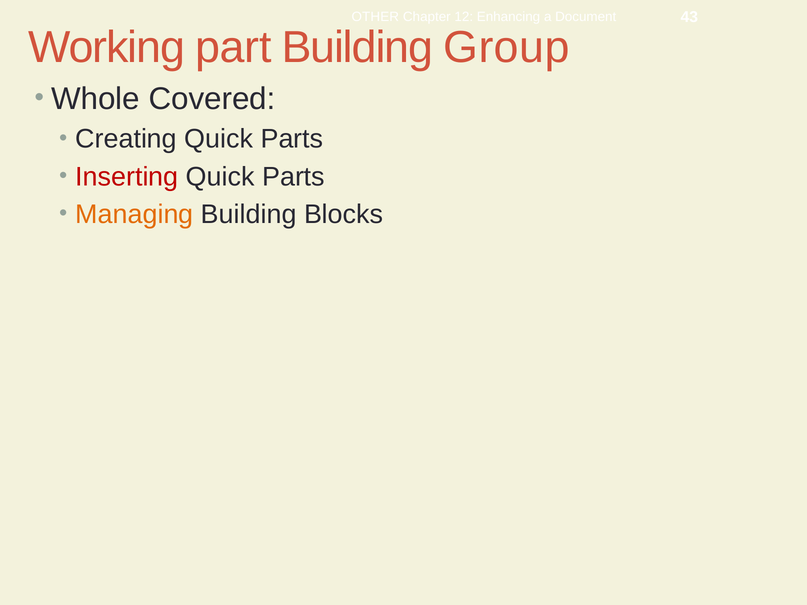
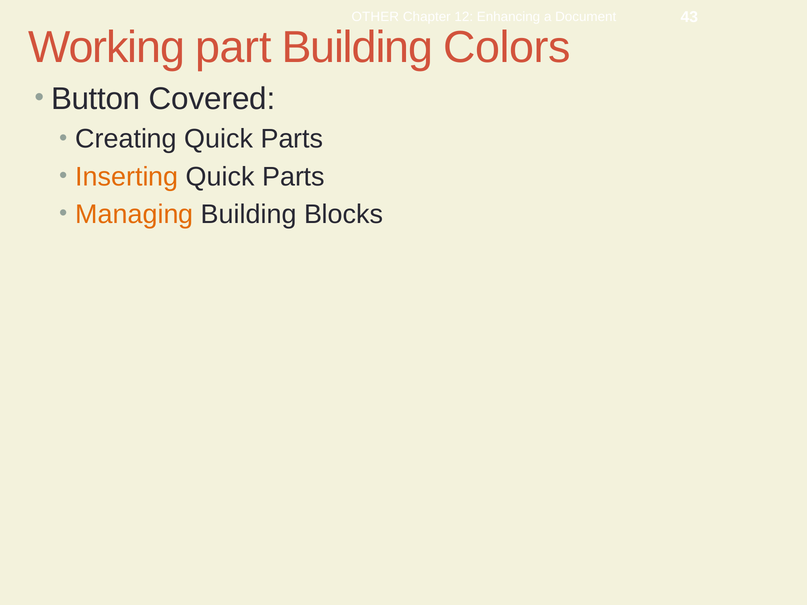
Group: Group -> Colors (507, 47)
Whole: Whole -> Button (96, 99)
Inserting colour: red -> orange (127, 177)
